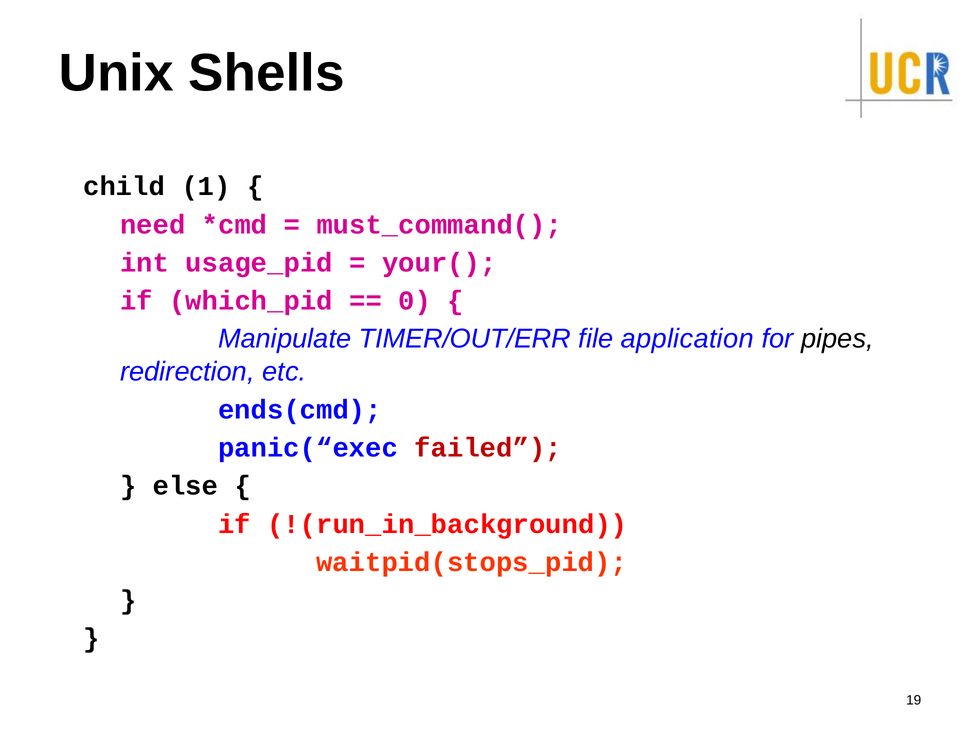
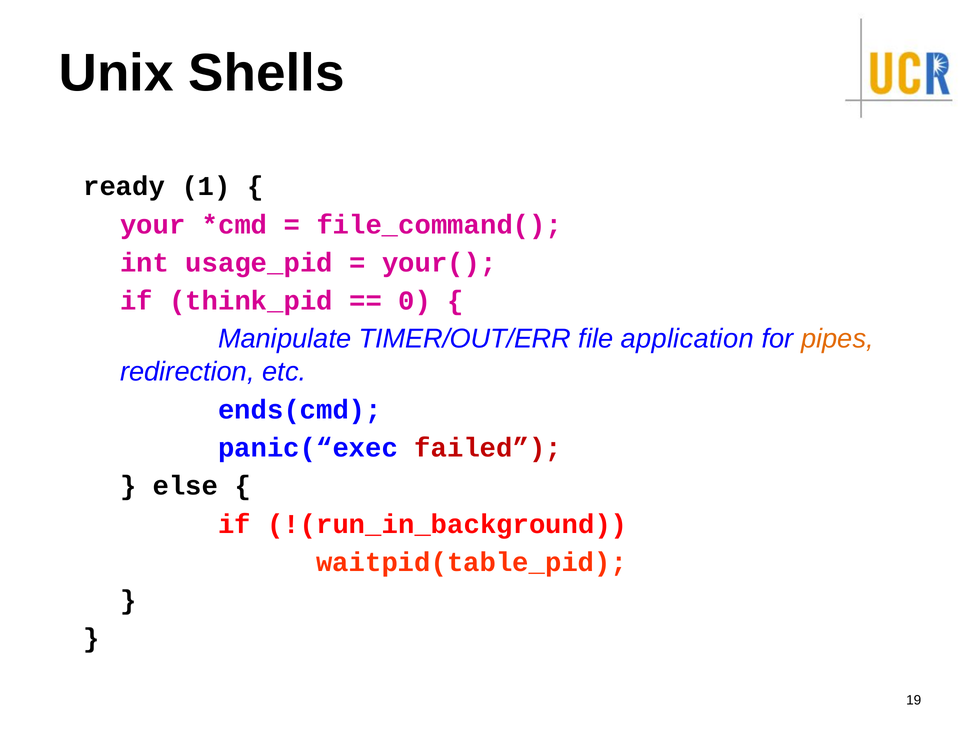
child: child -> ready (124, 186)
need: need -> your (153, 225)
must_command(: must_command( -> file_command( (439, 225)
which_pid: which_pid -> think_pid (251, 301)
pipes colour: black -> orange (837, 339)
waitpid(stops_pid: waitpid(stops_pid -> waitpid(table_pid (472, 562)
